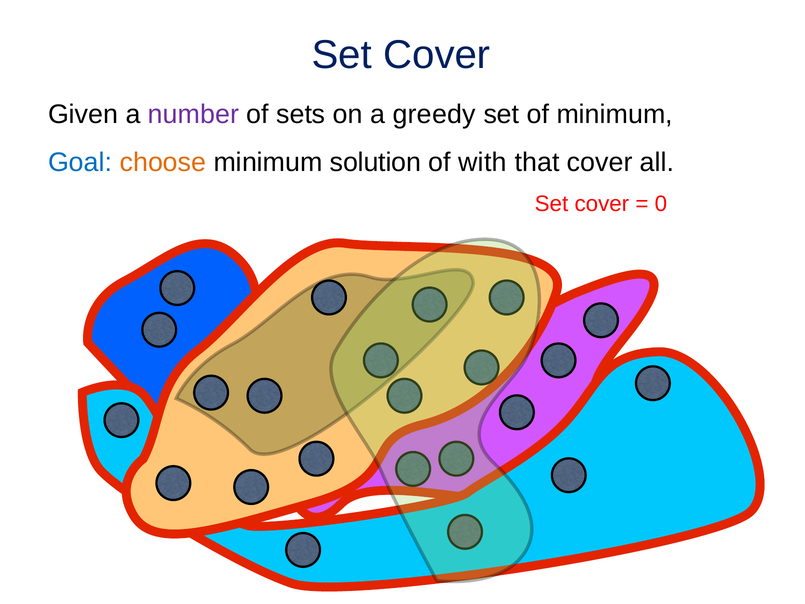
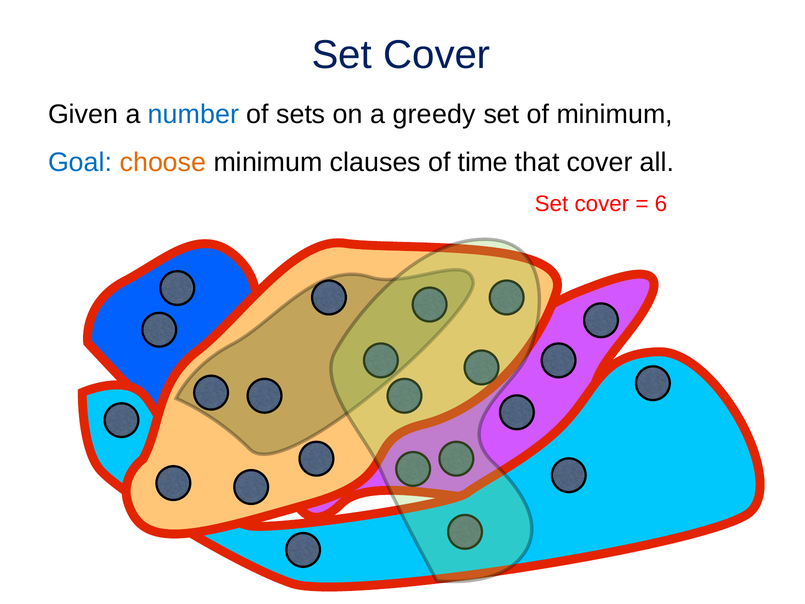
number colour: purple -> blue (193, 114)
solution: solution -> clauses (375, 162)
with: with -> time (483, 162)
0: 0 -> 6 (661, 204)
